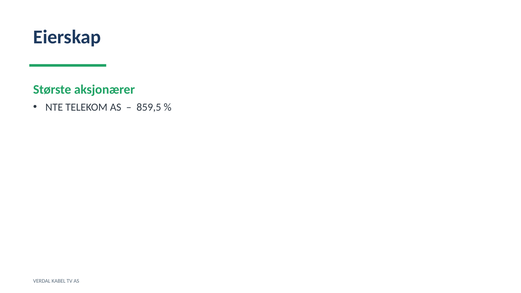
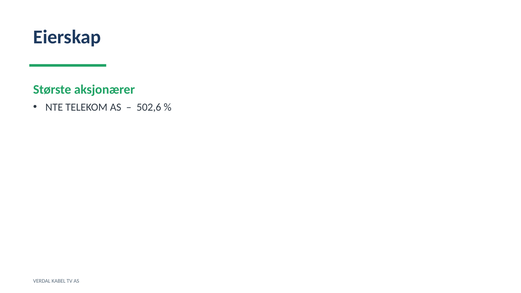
859,5: 859,5 -> 502,6 (149, 107)
